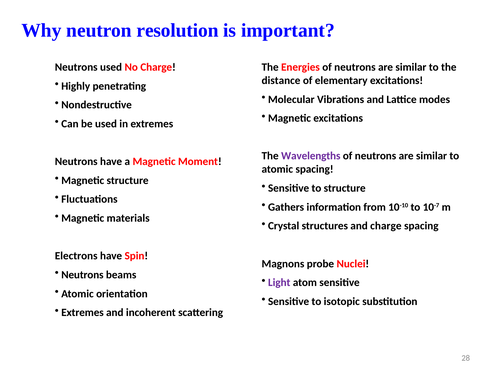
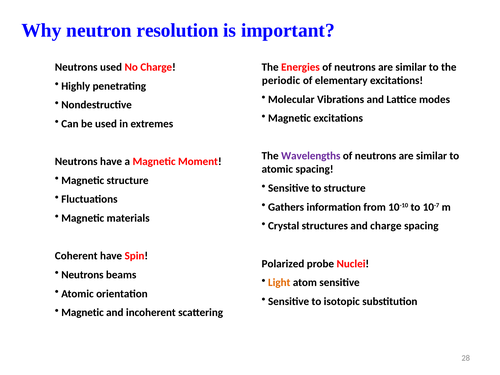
distance: distance -> periodic (281, 80)
Electrons: Electrons -> Coherent (76, 256)
Magnons: Magnons -> Polarized (283, 264)
Light colour: purple -> orange (279, 283)
Extremes: Extremes -> Magnetic (83, 313)
